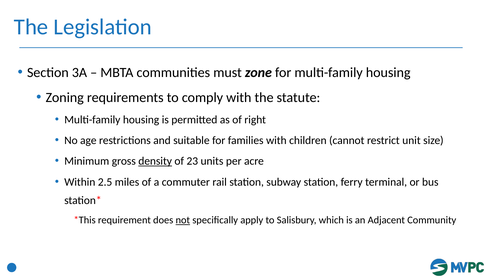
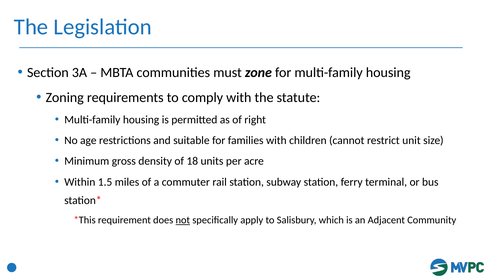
density underline: present -> none (155, 161)
23: 23 -> 18 (192, 161)
2.5: 2.5 -> 1.5 (105, 182)
